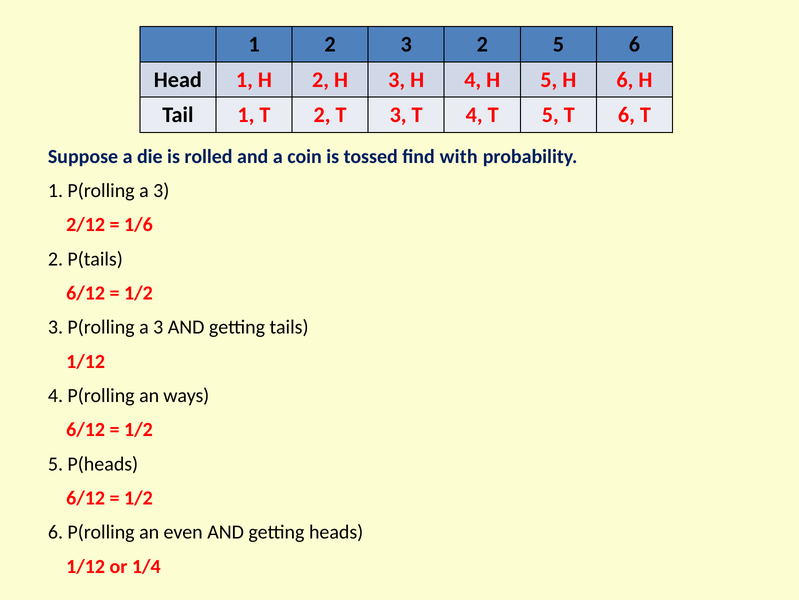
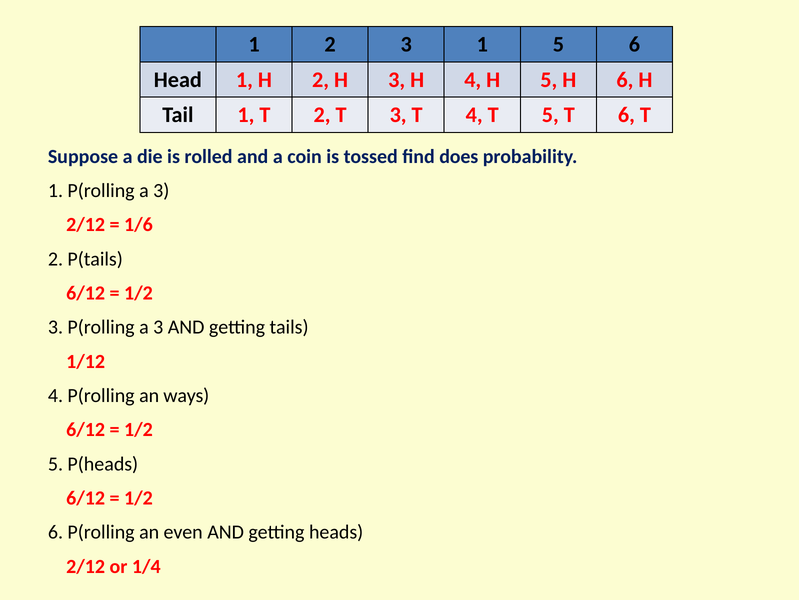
3 2: 2 -> 1 (482, 44)
with: with -> does (459, 156)
1/12: 1/12 -> 2/12 (86, 566)
